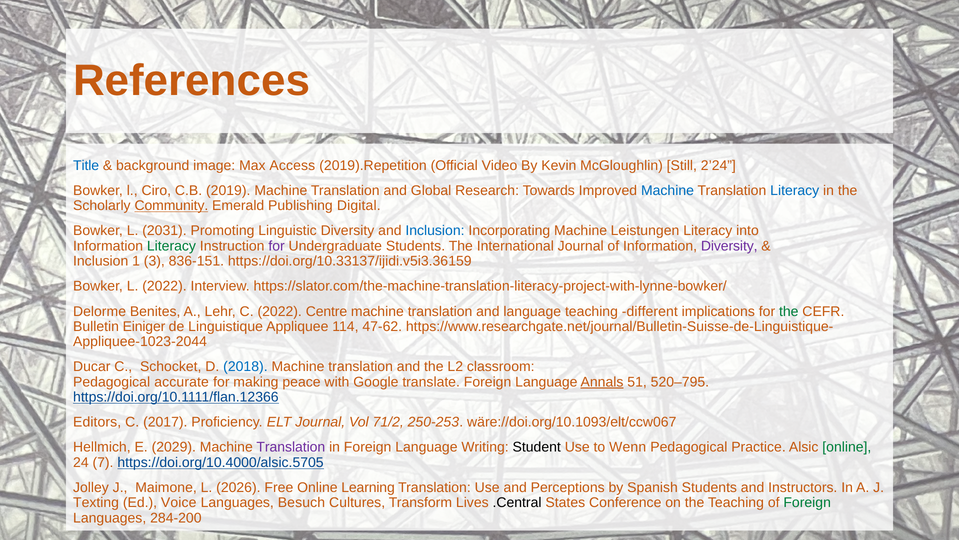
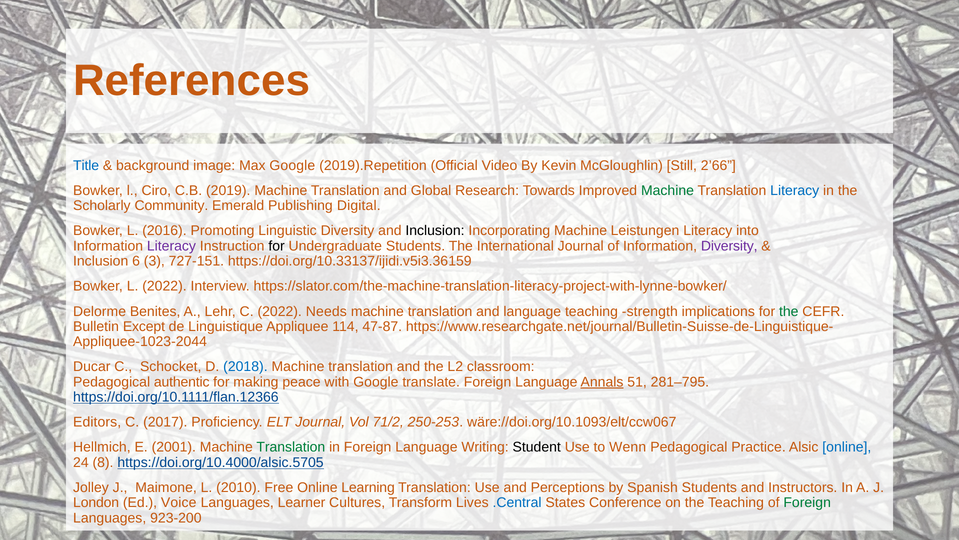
Max Access: Access -> Google (292, 165)
2’24: 2’24 -> 2’66 (718, 165)
Machine colour: blue -> green (668, 190)
Community underline: present -> none (171, 205)
2031: 2031 -> 2016 (164, 231)
Inclusion colour: blue -> black (435, 231)
Literacy colour: green -> purple (171, 246)
for colour: purple -> black (277, 246)
1: 1 -> 6 (136, 261)
836-151: 836-151 -> 727-151 (196, 261)
Centre: Centre -> Needs (326, 311)
different: different -> strength (650, 311)
Einiger: Einiger -> Except (144, 326)
47-62: 47-62 -> 47-87 (382, 326)
accurate: accurate -> authentic (182, 382)
520–795: 520–795 -> 281–795 (680, 382)
2029: 2029 -> 2001 (174, 447)
Translation colour: purple -> green (291, 447)
online colour: green -> blue (847, 447)
7: 7 -> 8 (103, 462)
2026: 2026 -> 2010 (238, 487)
Texting: Texting -> London (96, 502)
Besuch: Besuch -> Learner (302, 502)
.Central colour: black -> blue (517, 502)
284-200: 284-200 -> 923-200 (176, 517)
